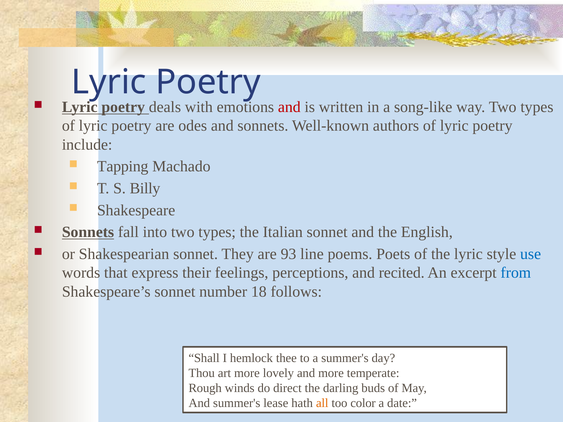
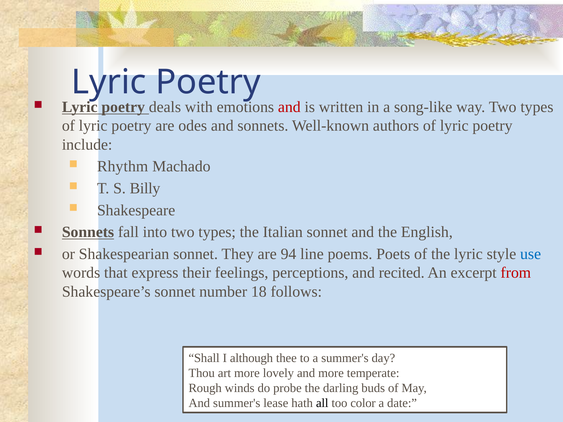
Tapping: Tapping -> Rhythm (123, 167)
93: 93 -> 94 (289, 254)
from colour: blue -> red (516, 273)
hemlock: hemlock -> although (251, 358)
direct: direct -> probe (287, 388)
all colour: orange -> black (322, 403)
